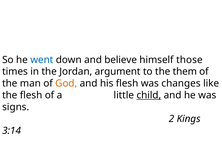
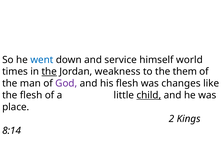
believe: believe -> service (121, 60)
those: those -> world (189, 60)
the underline: none -> present (49, 72)
argument: argument -> weakness (118, 72)
God colour: orange -> purple (66, 84)
signs: signs -> place (16, 107)
3:14: 3:14 -> 8:14 (12, 131)
